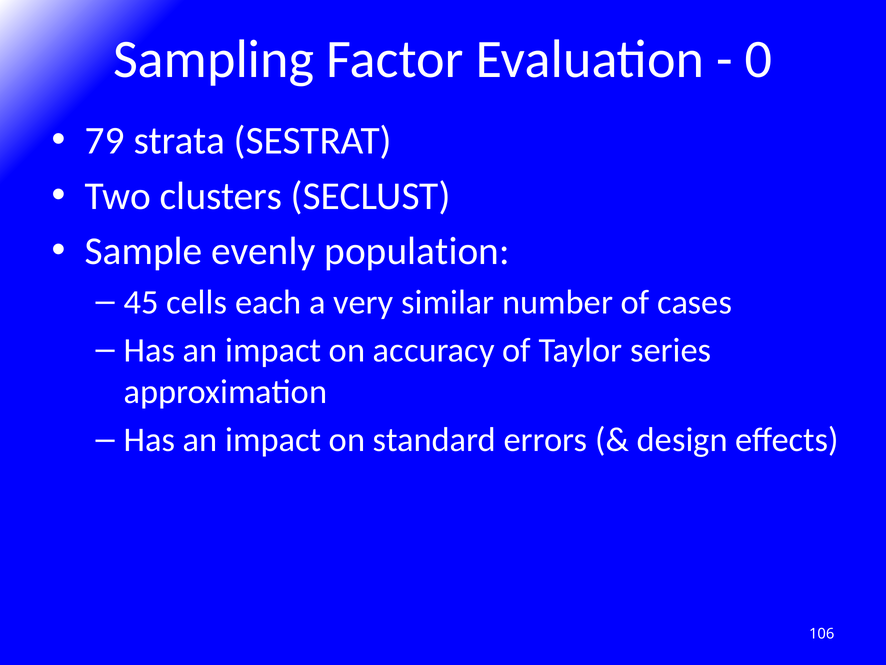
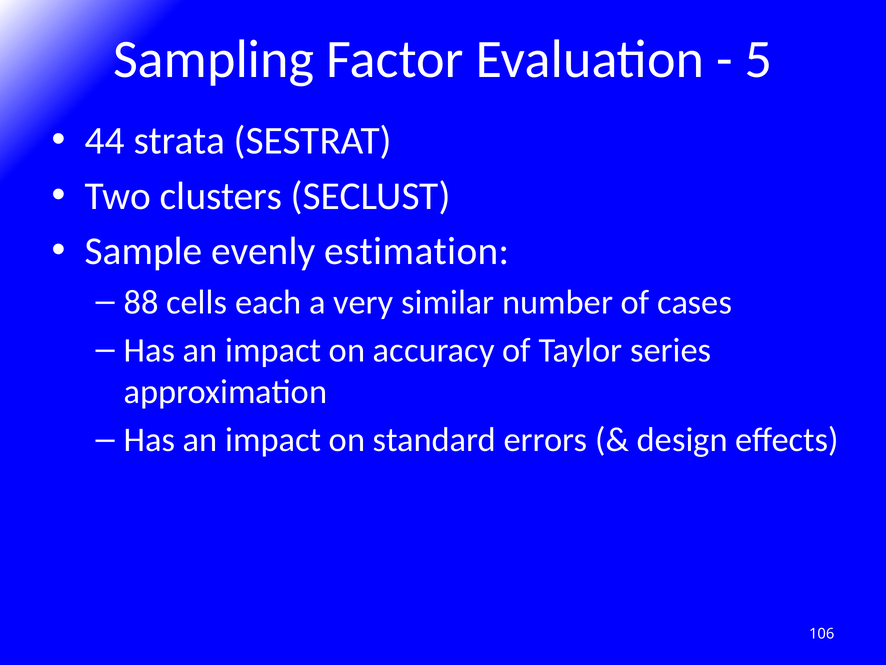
0: 0 -> 5 (759, 59)
79: 79 -> 44 (105, 141)
population: population -> estimation (417, 251)
45: 45 -> 88 (141, 302)
